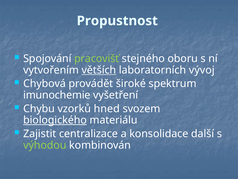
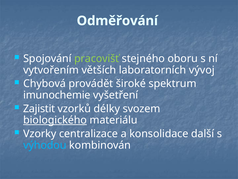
Propustnost: Propustnost -> Odměřování (117, 21)
větších underline: present -> none (99, 70)
Chybu: Chybu -> Zajistit (39, 108)
hned: hned -> délky (107, 108)
Zajistit: Zajistit -> Vzorky (40, 133)
výhodou colour: light green -> light blue (45, 145)
